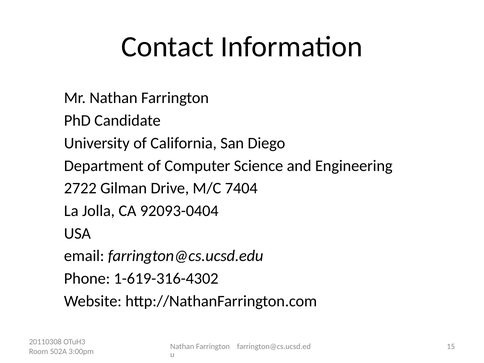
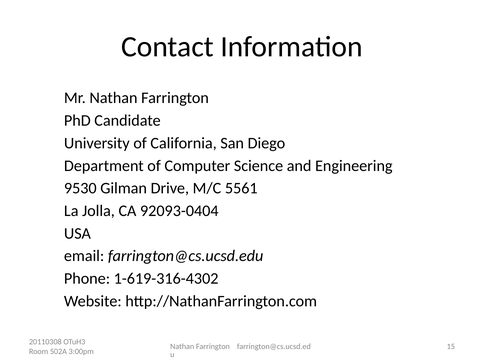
2722: 2722 -> 9530 (80, 188)
7404: 7404 -> 5561 (241, 188)
